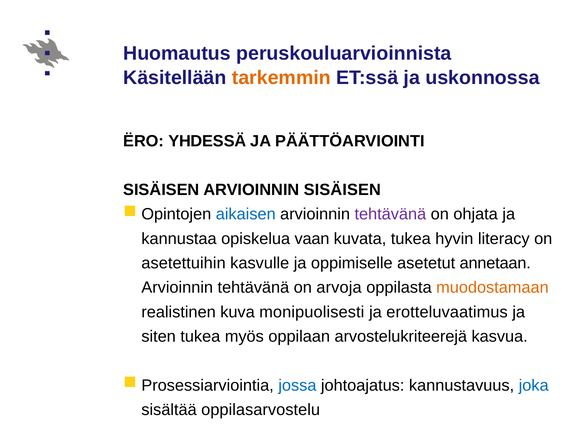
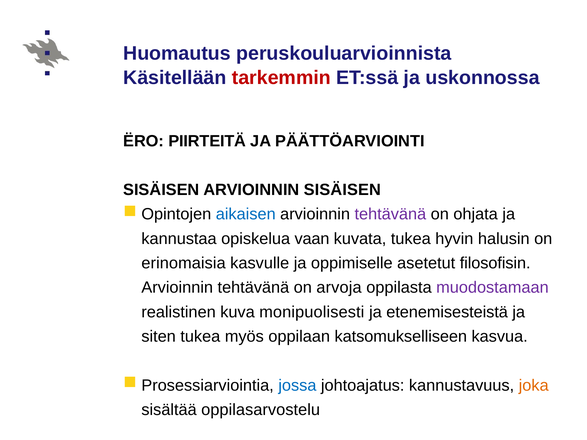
tarkemmin colour: orange -> red (281, 78)
YHDESSÄ: YHDESSÄ -> PIIRTEITÄ (207, 141)
literacy: literacy -> halusin (504, 239)
asetettuihin: asetettuihin -> erinomaisia (184, 263)
annetaan: annetaan -> filosofisin (495, 263)
muodostamaan colour: orange -> purple (492, 288)
erotteluvaatimus: erotteluvaatimus -> etenemisesteistä (447, 312)
arvostelukriteerejä: arvostelukriteerejä -> katsomukselliseen (401, 337)
joka colour: blue -> orange (534, 386)
